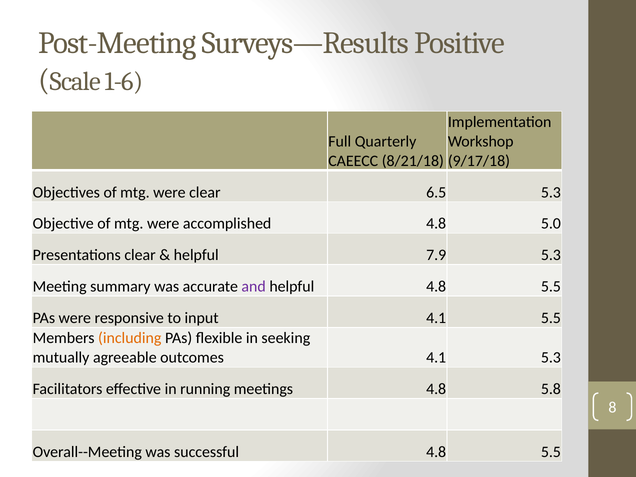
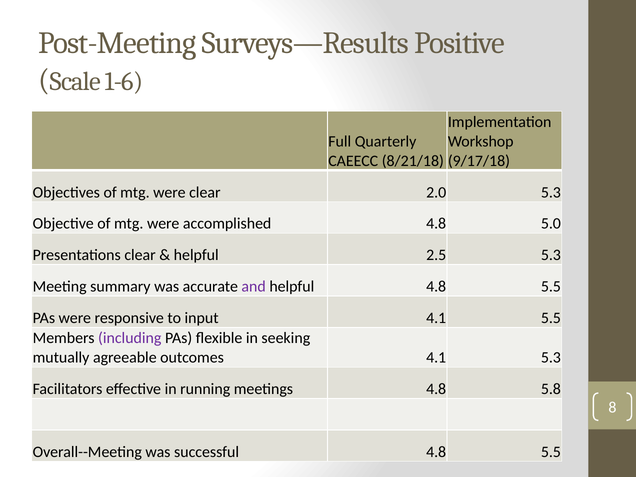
6.5: 6.5 -> 2.0 (436, 192)
7.9: 7.9 -> 2.5 (436, 255)
including colour: orange -> purple (130, 338)
